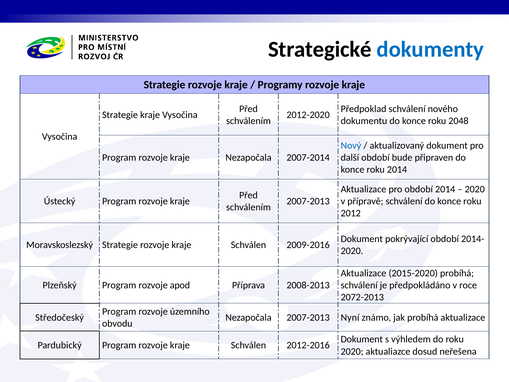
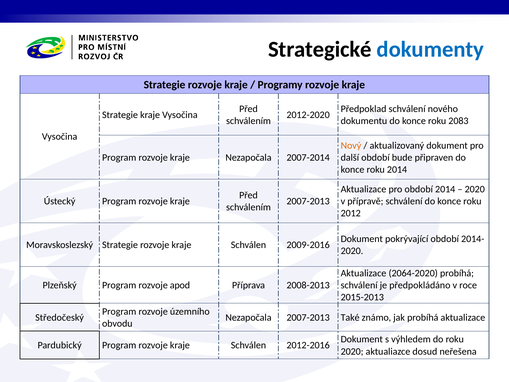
2048: 2048 -> 2083 (458, 121)
Nový colour: blue -> orange (351, 145)
2015-2020: 2015-2020 -> 2064-2020 (413, 273)
2072-2013: 2072-2013 -> 2015-2013 (362, 297)
Nyní: Nyní -> Také (350, 317)
